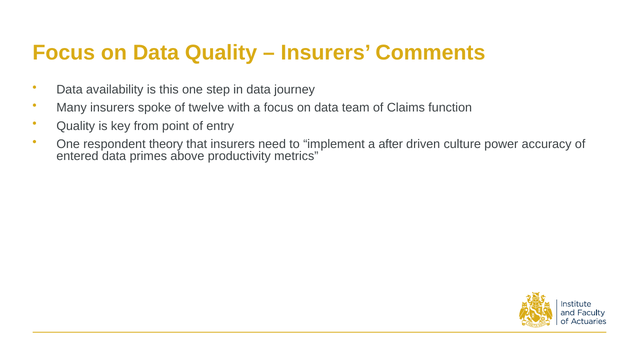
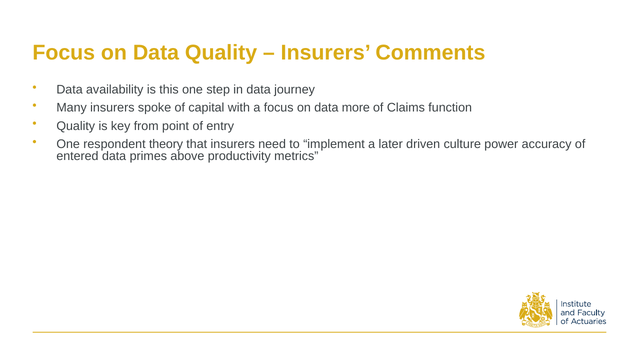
twelve: twelve -> capital (206, 108)
team: team -> more (356, 108)
after: after -> later (391, 144)
